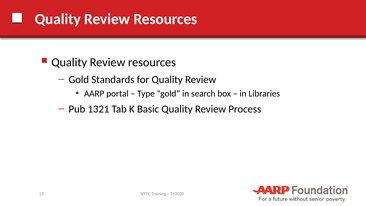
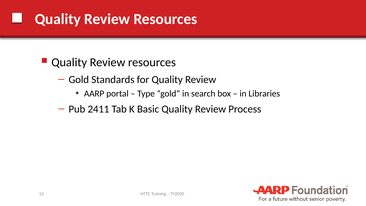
1321: 1321 -> 2411 (98, 109)
